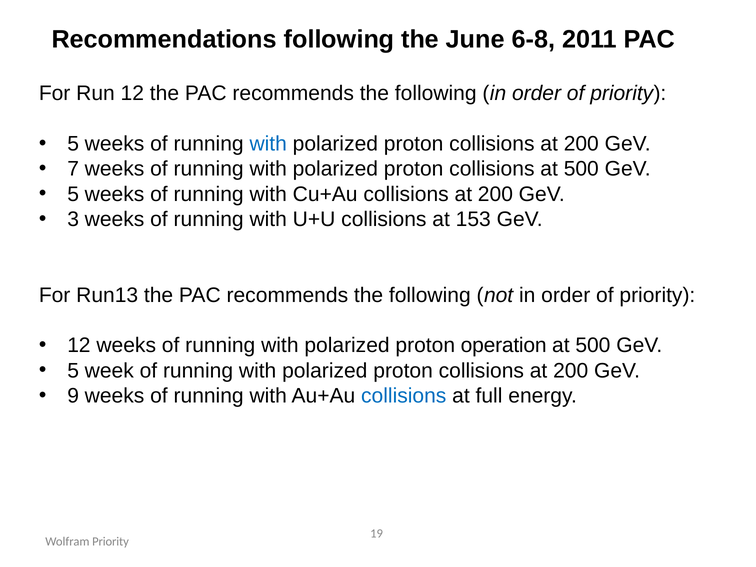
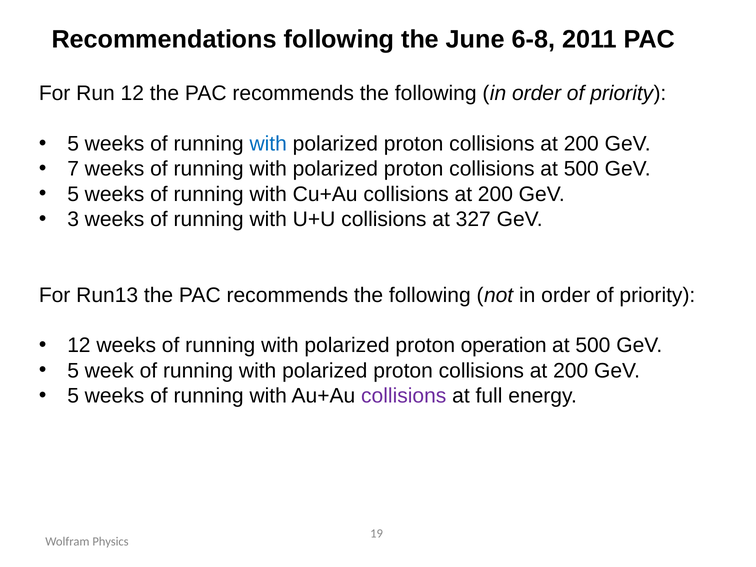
153: 153 -> 327 (473, 219)
9: 9 -> 5 (73, 396)
collisions colour: blue -> purple (404, 396)
Wolfram Priority: Priority -> Physics (110, 541)
